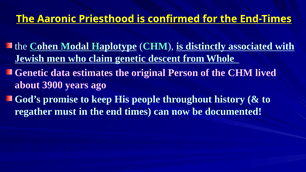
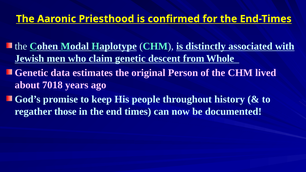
3900: 3900 -> 7018 (52, 85)
must: must -> those (65, 112)
